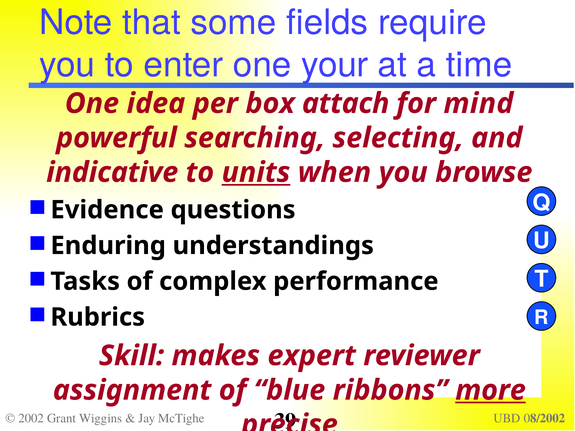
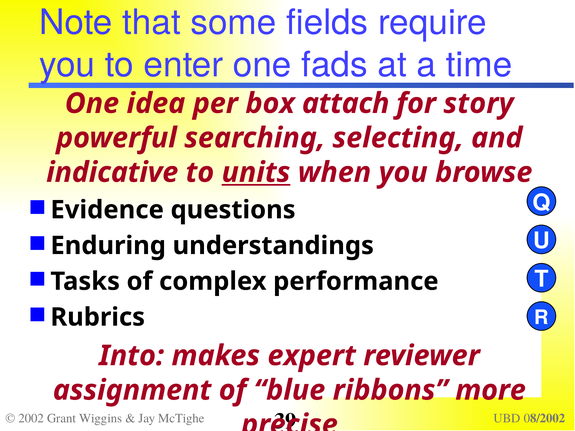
your: your -> fads (335, 65)
mind: mind -> story (479, 103)
Skill: Skill -> Into (132, 356)
more underline: present -> none (491, 390)
